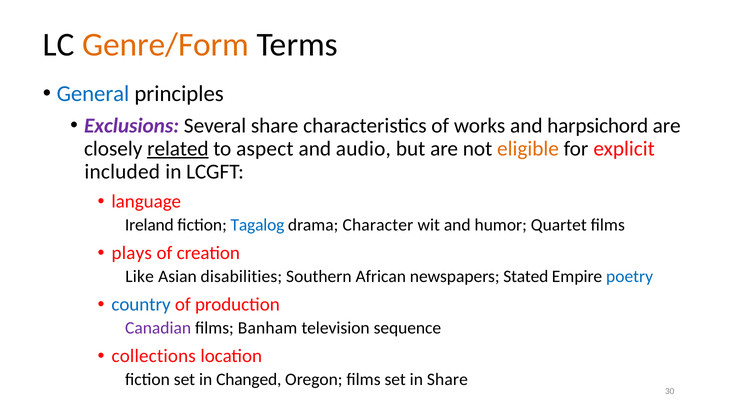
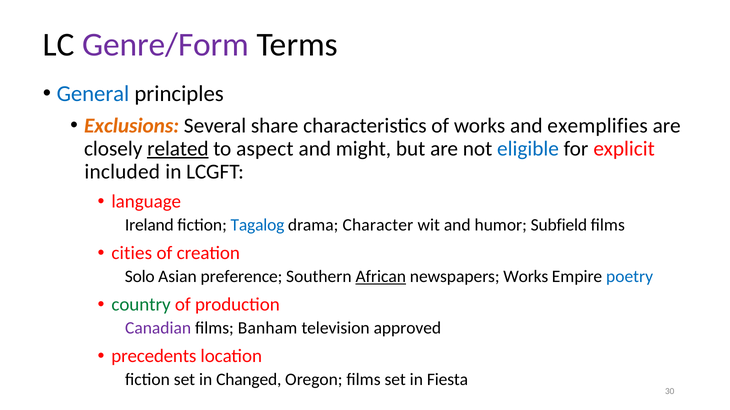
Genre/Form colour: orange -> purple (166, 45)
Exclusions colour: purple -> orange (132, 126)
harpsichord: harpsichord -> exemplifies (598, 126)
audio: audio -> might (364, 149)
eligible colour: orange -> blue (528, 149)
Quartet: Quartet -> Subfield (559, 226)
plays: plays -> cities (132, 254)
Like: Like -> Solo (140, 277)
disabilities: disabilities -> preference (241, 277)
African underline: none -> present (381, 277)
newspapers Stated: Stated -> Works (526, 277)
country colour: blue -> green (141, 305)
sequence: sequence -> approved (407, 329)
collections: collections -> precedents (154, 357)
in Share: Share -> Fiesta (448, 380)
